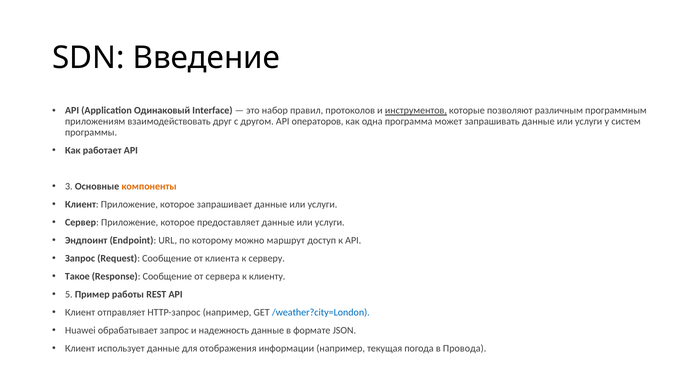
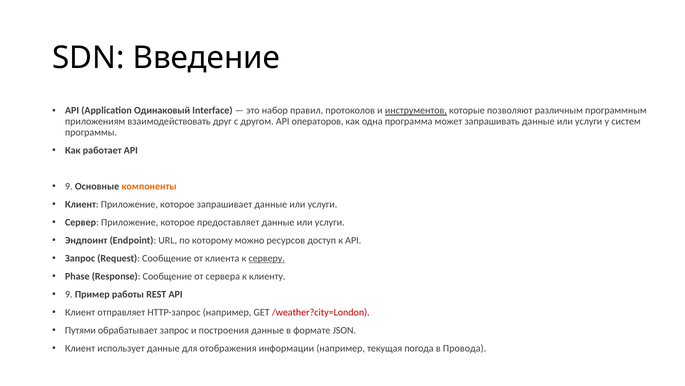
3: 3 -> 9 (69, 186)
маршрут: маршрут -> ресурсов (286, 240)
серверу underline: none -> present (267, 258)
Такое: Такое -> Phase (77, 276)
5: 5 -> 9 (69, 294)
/weather?city=London colour: blue -> red (321, 312)
Huawei: Huawei -> Путями (80, 330)
надежность: надежность -> построения (224, 330)
